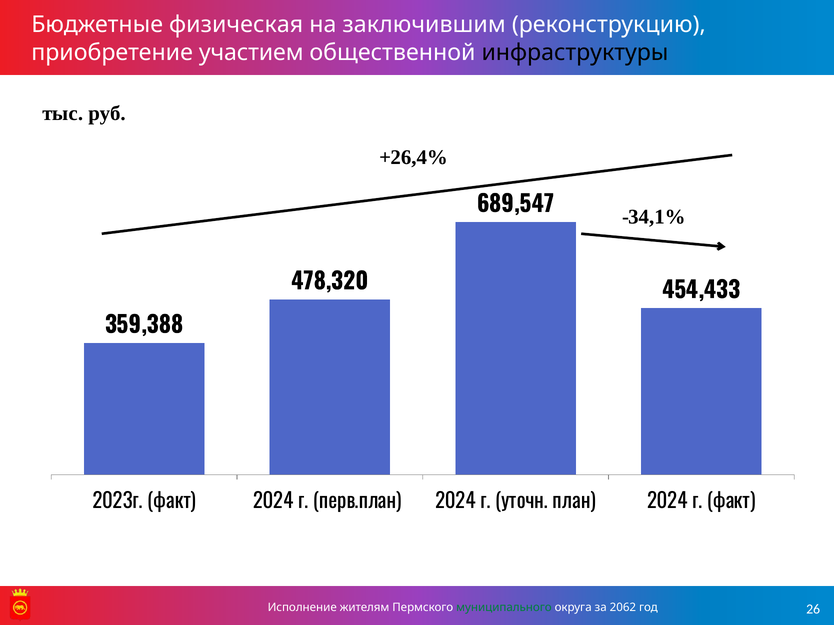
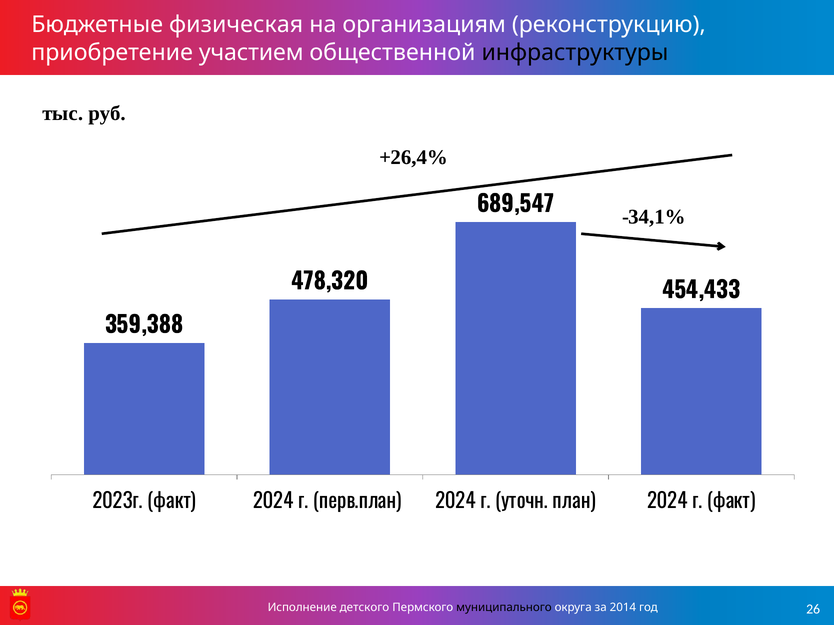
заключившим: заключившим -> организациям (424, 25)
жителям: жителям -> детского (364, 608)
муниципального colour: green -> black (504, 608)
2062: 2062 -> 2014 (623, 608)
